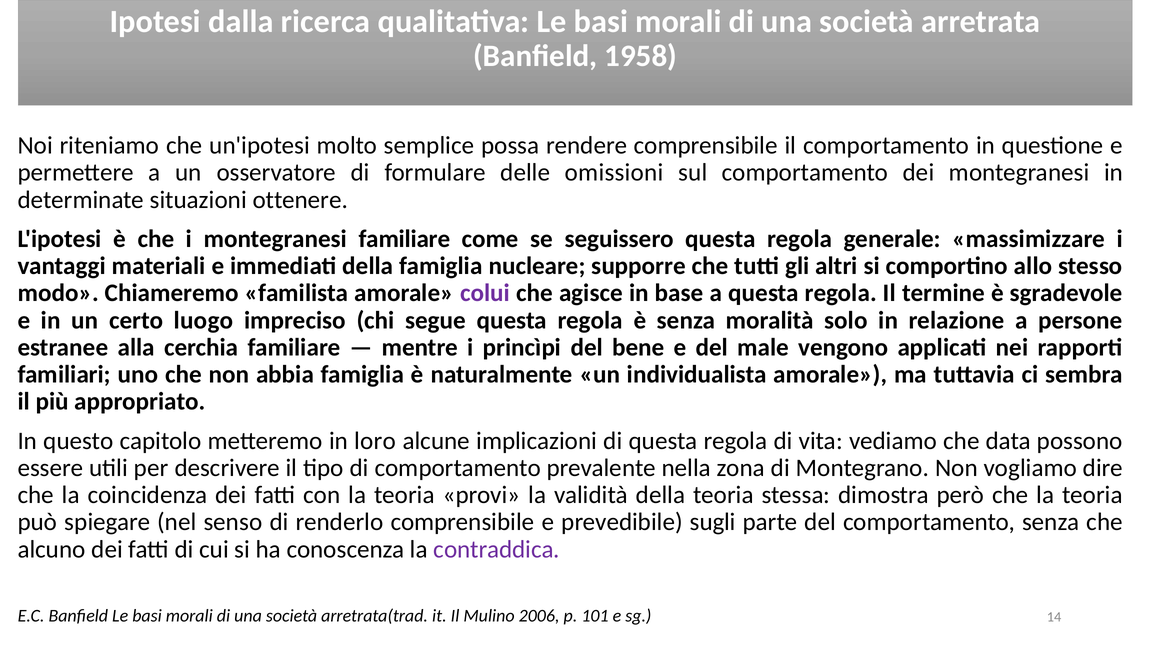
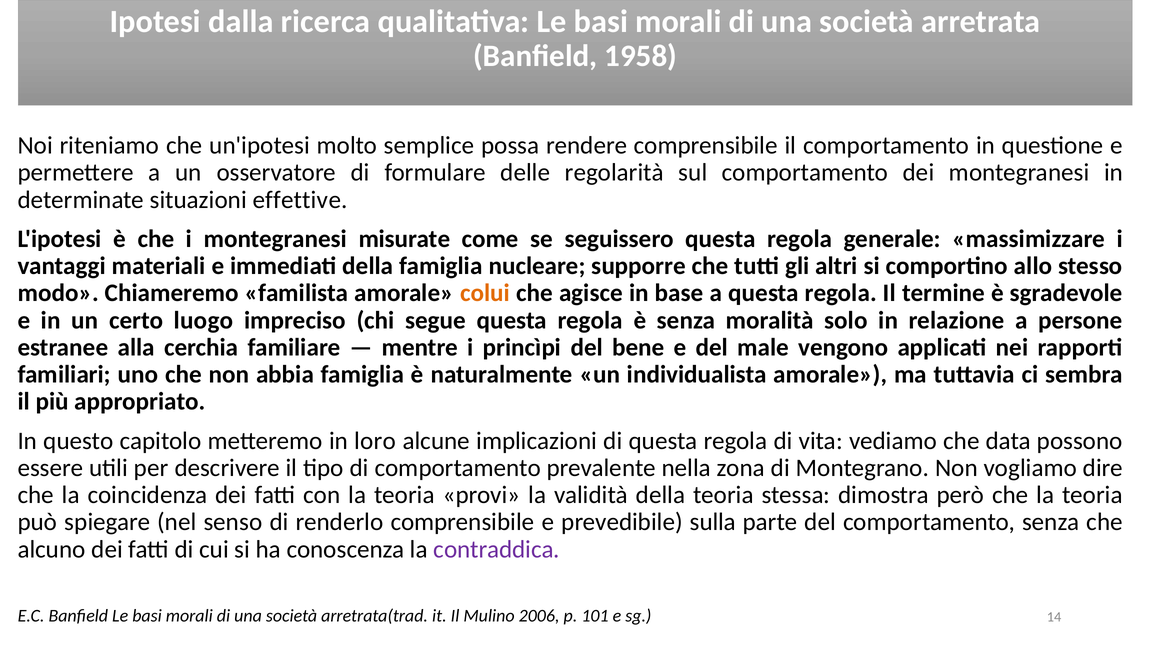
omissioni: omissioni -> regolarità (614, 173)
ottenere: ottenere -> effettive (300, 200)
montegranesi familiare: familiare -> misurate (404, 239)
colui colour: purple -> orange (485, 293)
sugli: sugli -> sulla (713, 522)
